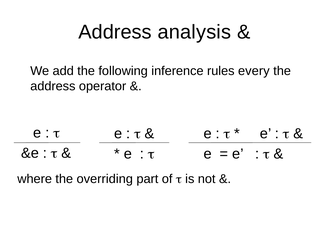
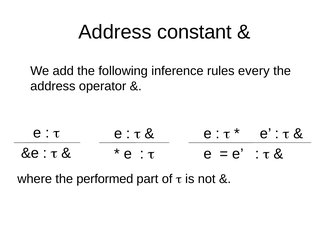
analysis: analysis -> constant (194, 32)
overriding: overriding -> performed (105, 179)
